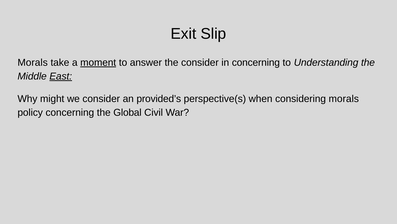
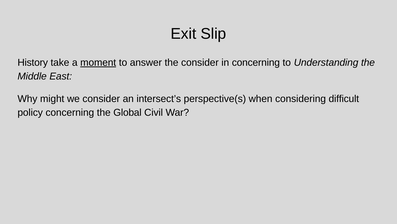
Morals: Morals -> History (33, 62)
East underline: present -> none (61, 76)
provided’s: provided’s -> intersect’s (159, 99)
considering morals: morals -> difficult (344, 99)
